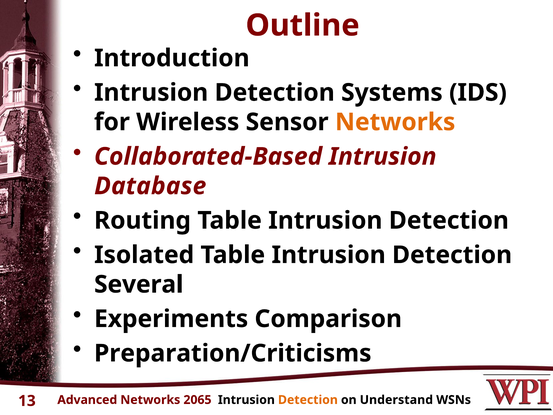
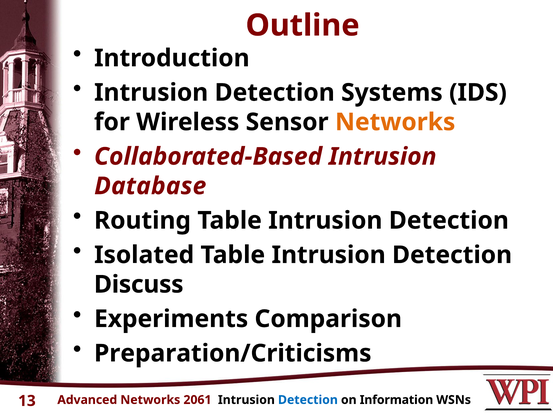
Several: Several -> Discuss (139, 284)
2065: 2065 -> 2061 (197, 400)
Detection colour: orange -> blue (308, 400)
Understand: Understand -> Information (396, 400)
